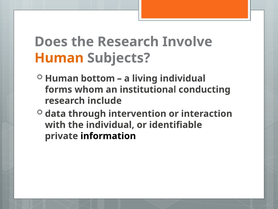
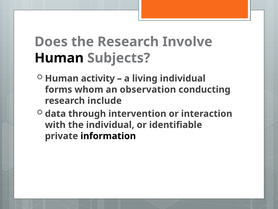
Human colour: orange -> black (59, 58)
bottom: bottom -> activity (98, 78)
institutional: institutional -> observation (148, 89)
